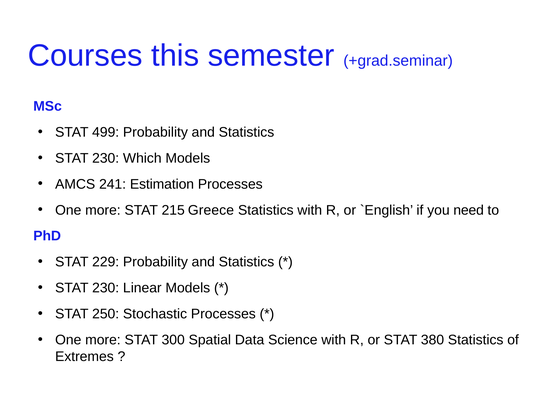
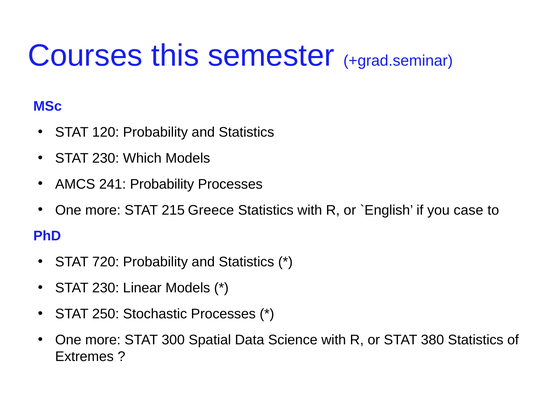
499: 499 -> 120 (106, 132)
241 Estimation: Estimation -> Probability (162, 184)
need: need -> case (469, 210)
229: 229 -> 720 (106, 262)
